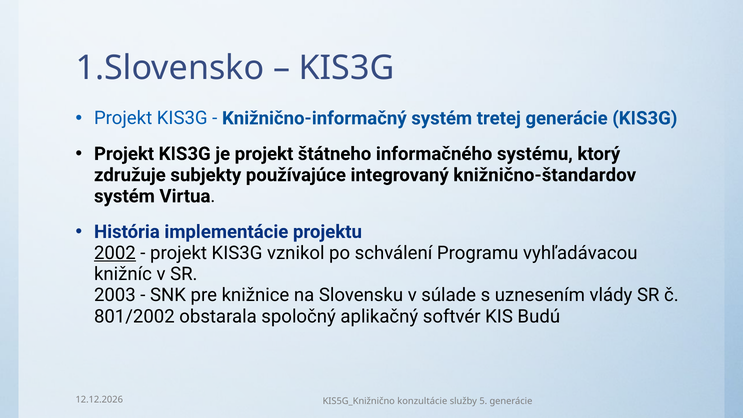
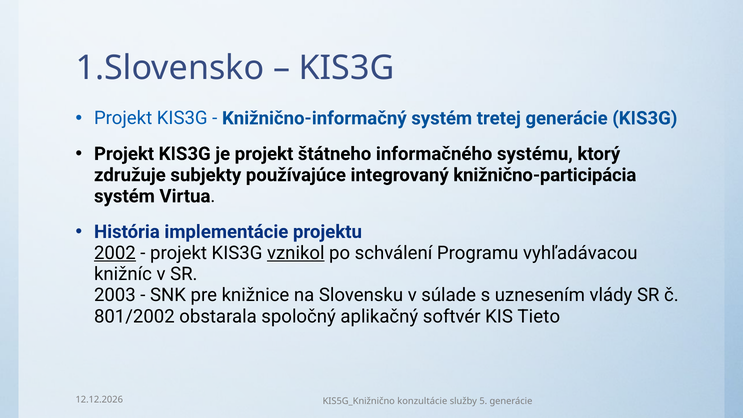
knižnično-štandardov: knižnično-štandardov -> knižnično-participácia (545, 175)
vznikol underline: none -> present (296, 253)
Budú: Budú -> Tieto (539, 316)
